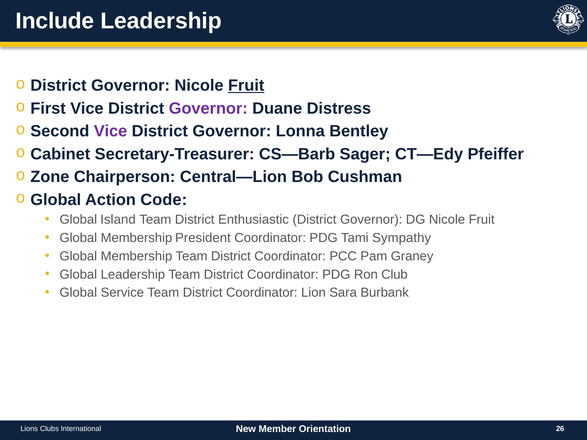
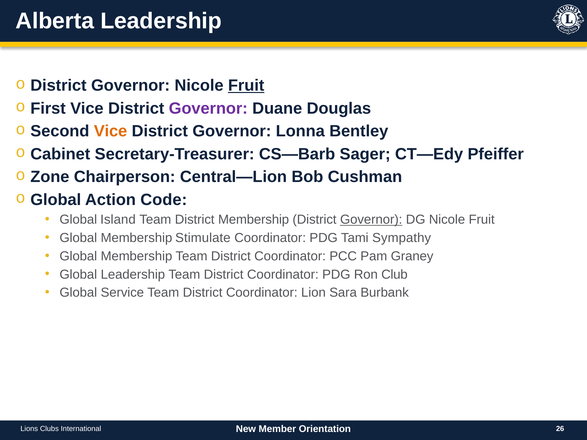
Include: Include -> Alberta (55, 21)
Distress: Distress -> Douglas (339, 108)
Vice colour: purple -> orange (111, 131)
District Enthusiastic: Enthusiastic -> Membership (254, 220)
Governor underline: none -> present (371, 220)
President: President -> Stimulate (203, 238)
